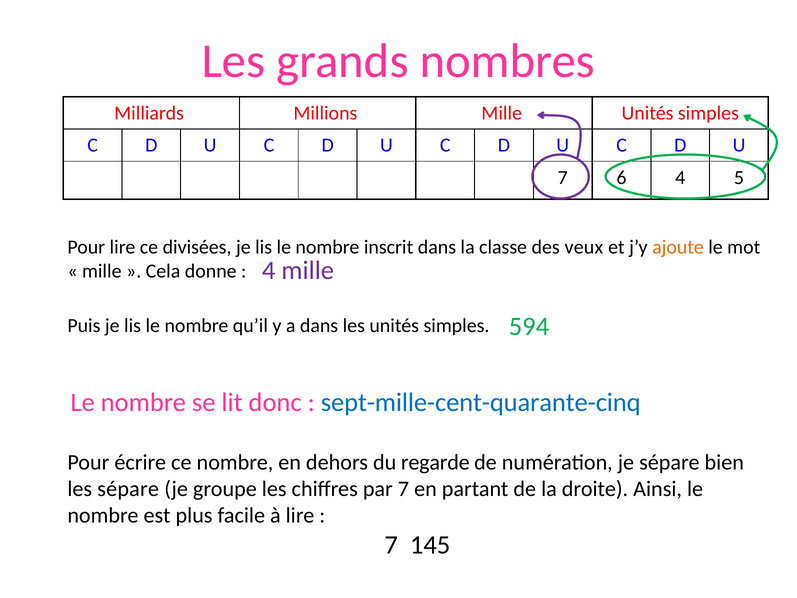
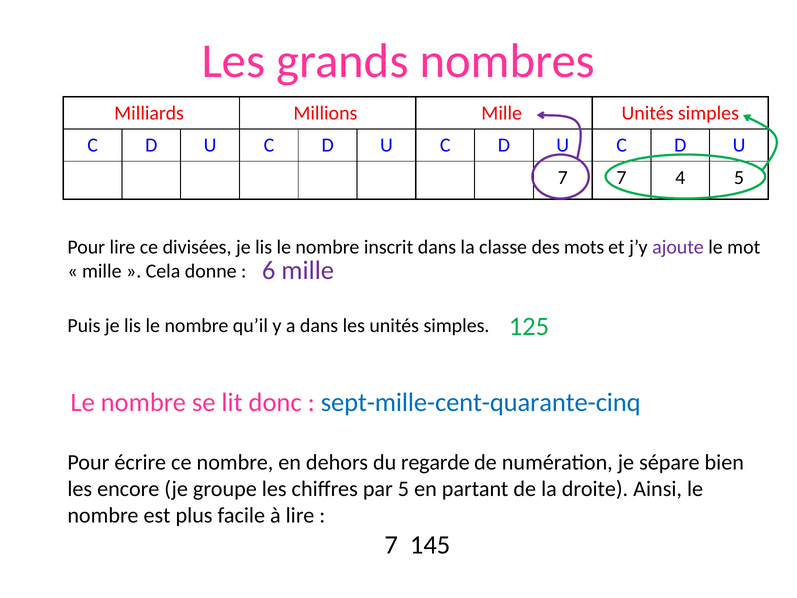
7 6: 6 -> 7 (621, 178)
veux: veux -> mots (584, 247)
ajoute colour: orange -> purple (678, 247)
4: 4 -> 6 (269, 270)
594: 594 -> 125 (529, 326)
les sépare: sépare -> encore (128, 489)
par 7: 7 -> 5 (403, 489)
